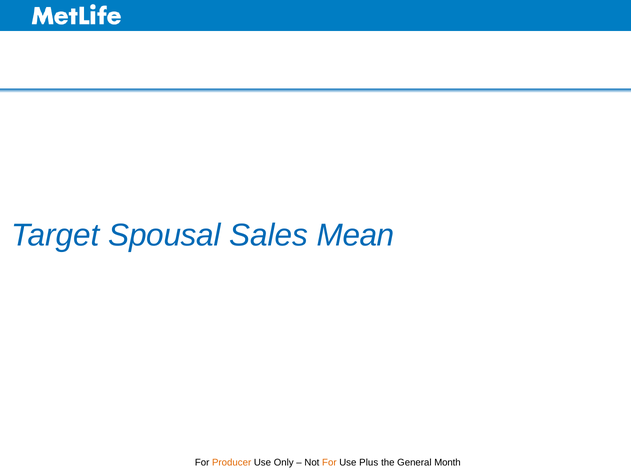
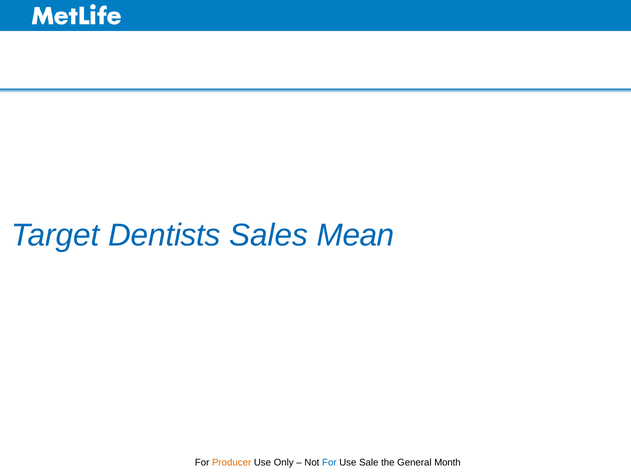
Spousal: Spousal -> Dentists (165, 235)
For colour: orange -> blue (329, 462)
Plus: Plus -> Sale (369, 462)
